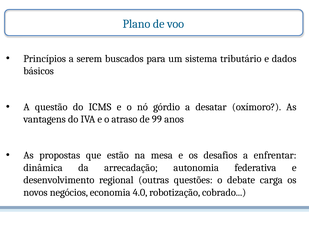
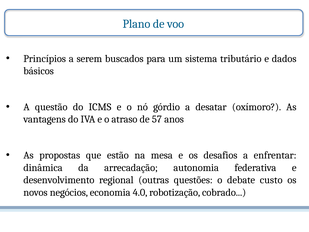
99: 99 -> 57 (157, 119)
carga: carga -> custo (271, 180)
